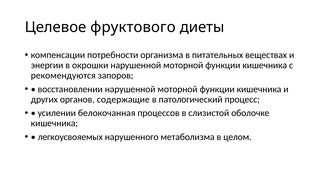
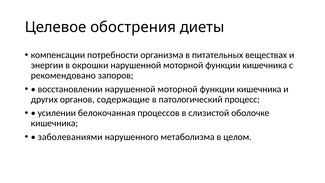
фруктового: фруктового -> обострения (133, 27)
рекомендуются: рекомендуются -> рекомендовано (63, 75)
легкоусвояемых: легкоусвояемых -> заболеваниями (70, 137)
